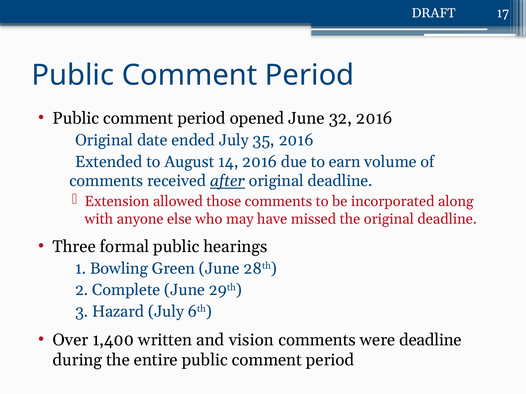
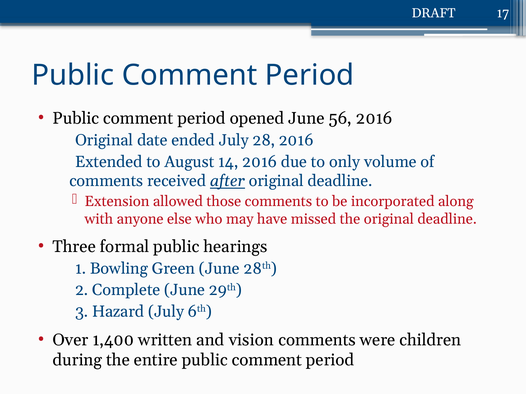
32: 32 -> 56 (340, 119)
35: 35 -> 28 (264, 140)
earn: earn -> only (345, 162)
were deadline: deadline -> children (430, 340)
